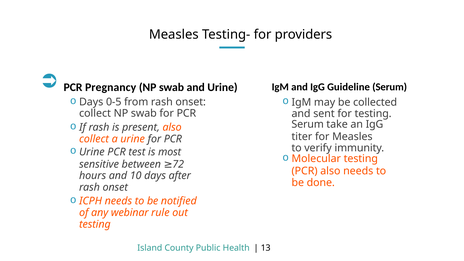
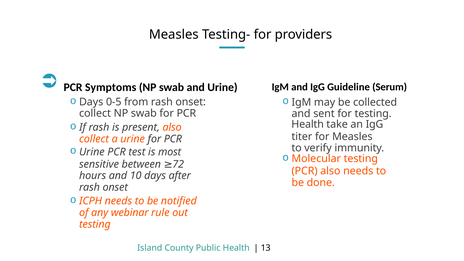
Pregnancy: Pregnancy -> Symptoms (111, 87)
Serum: Serum -> Health (308, 124)
